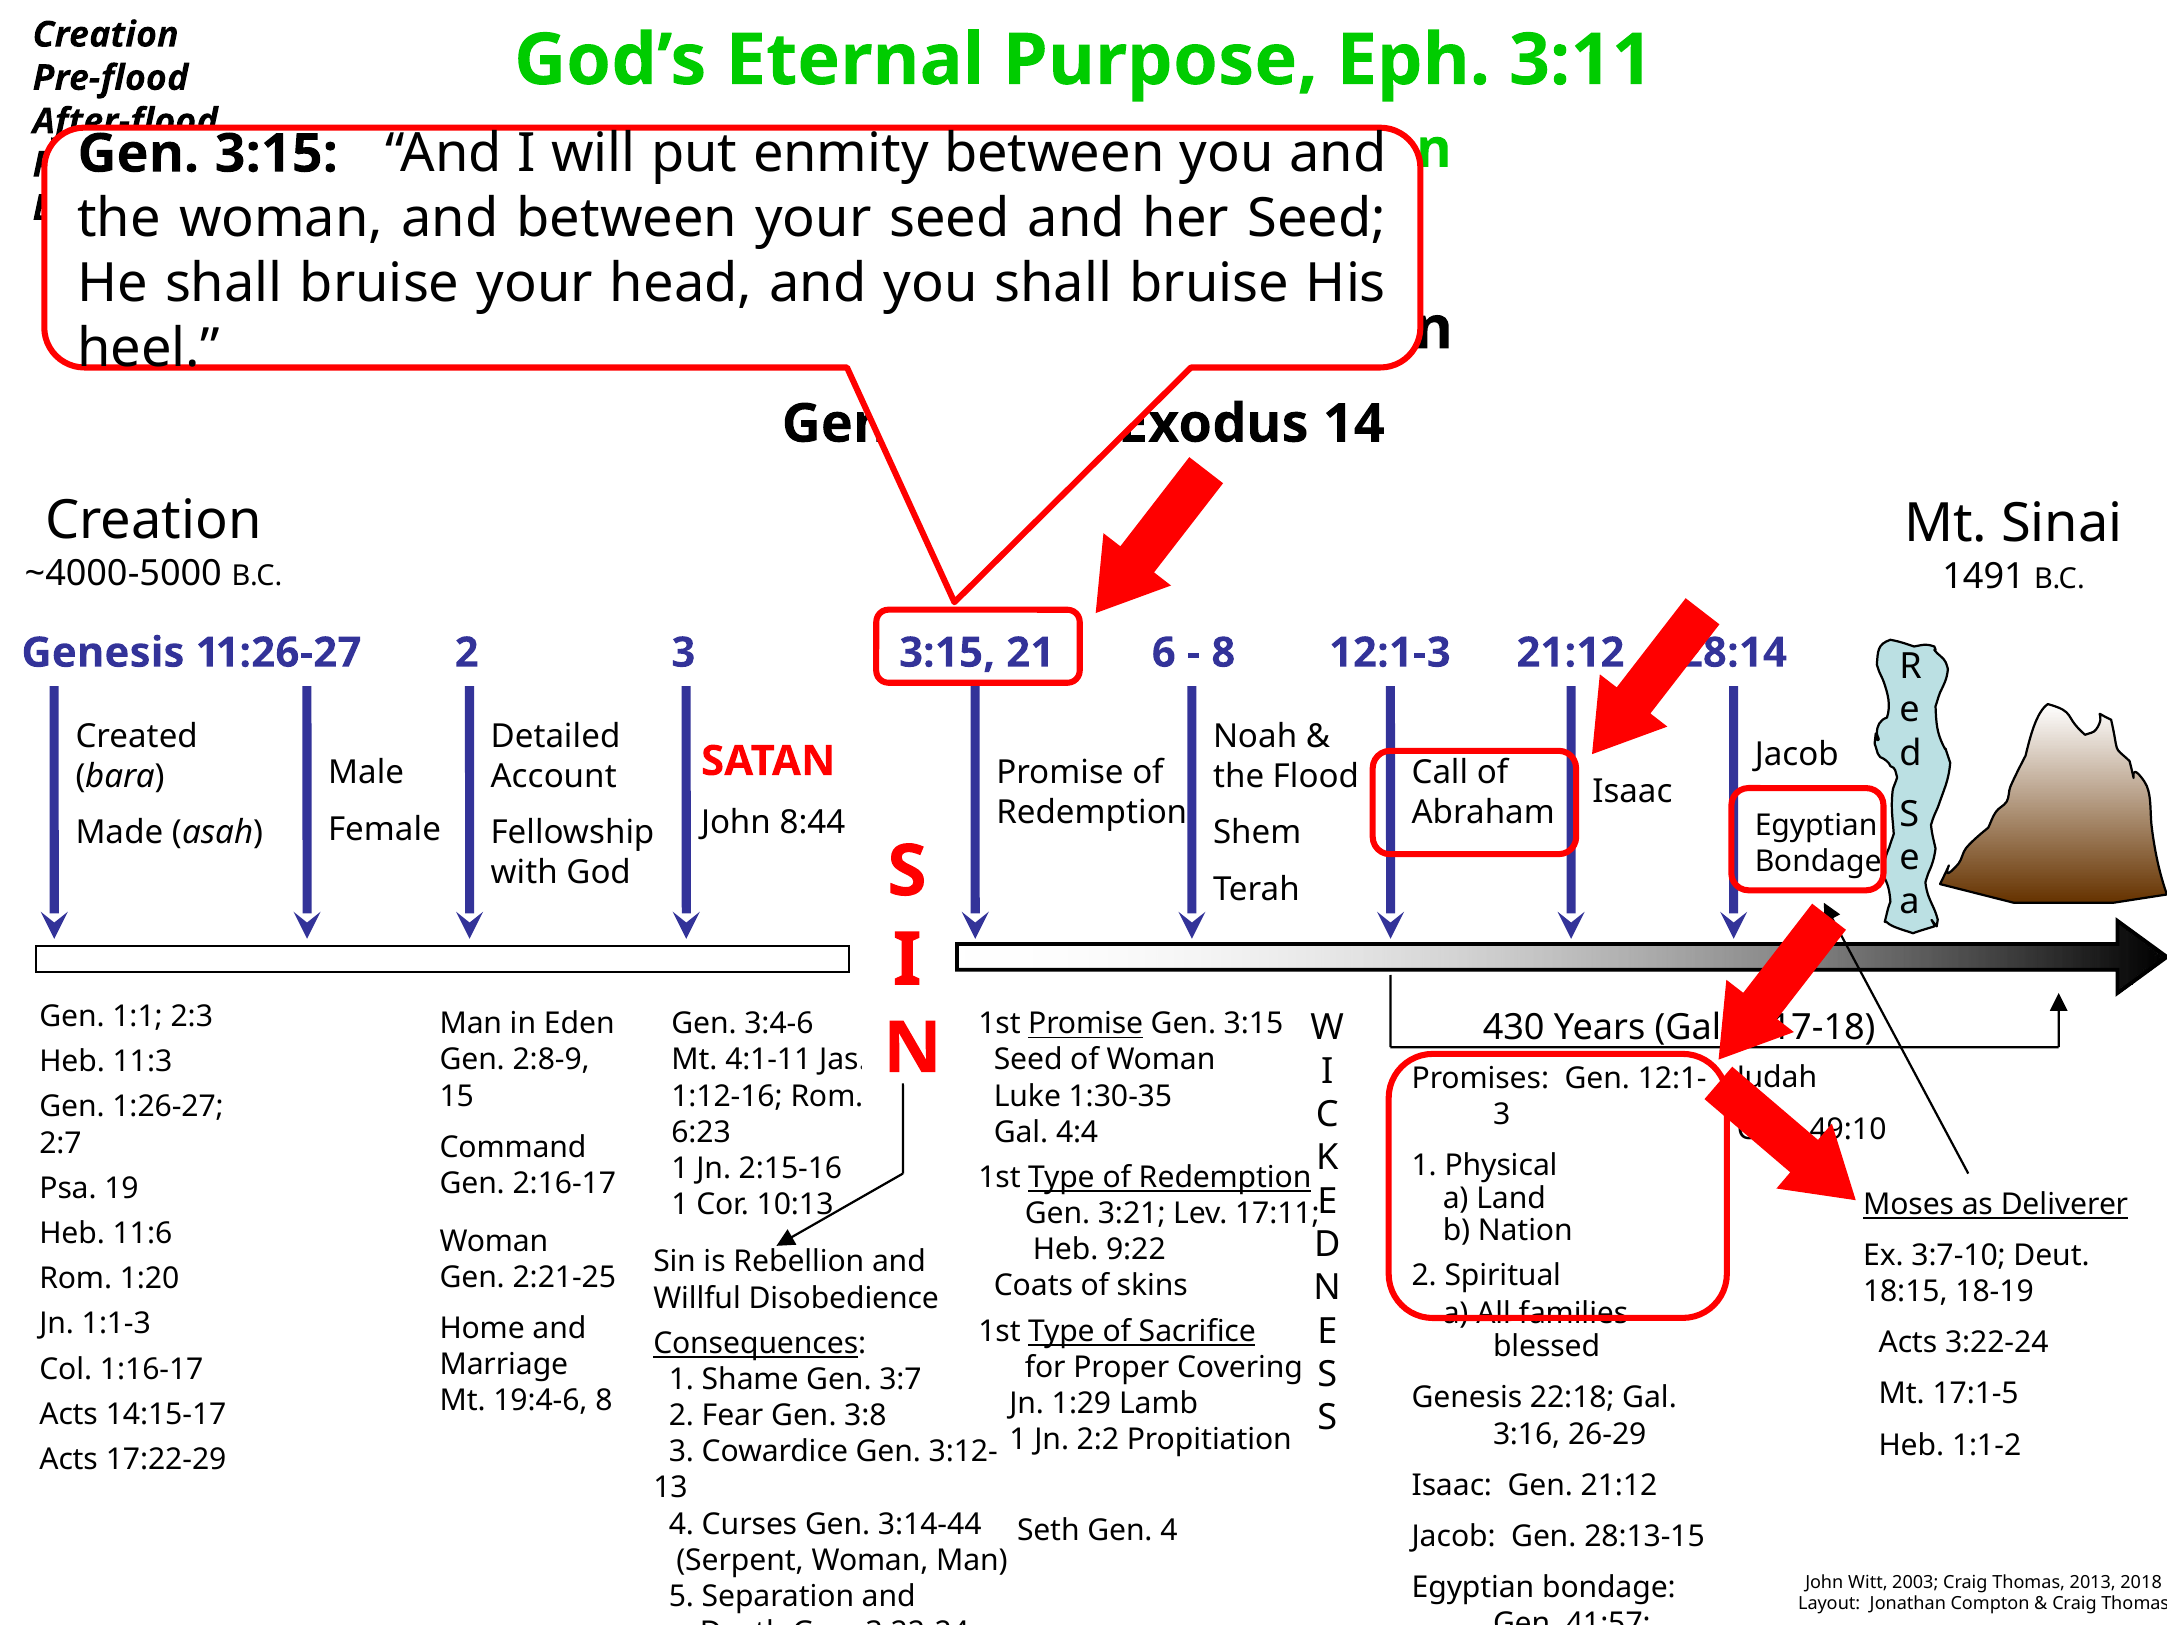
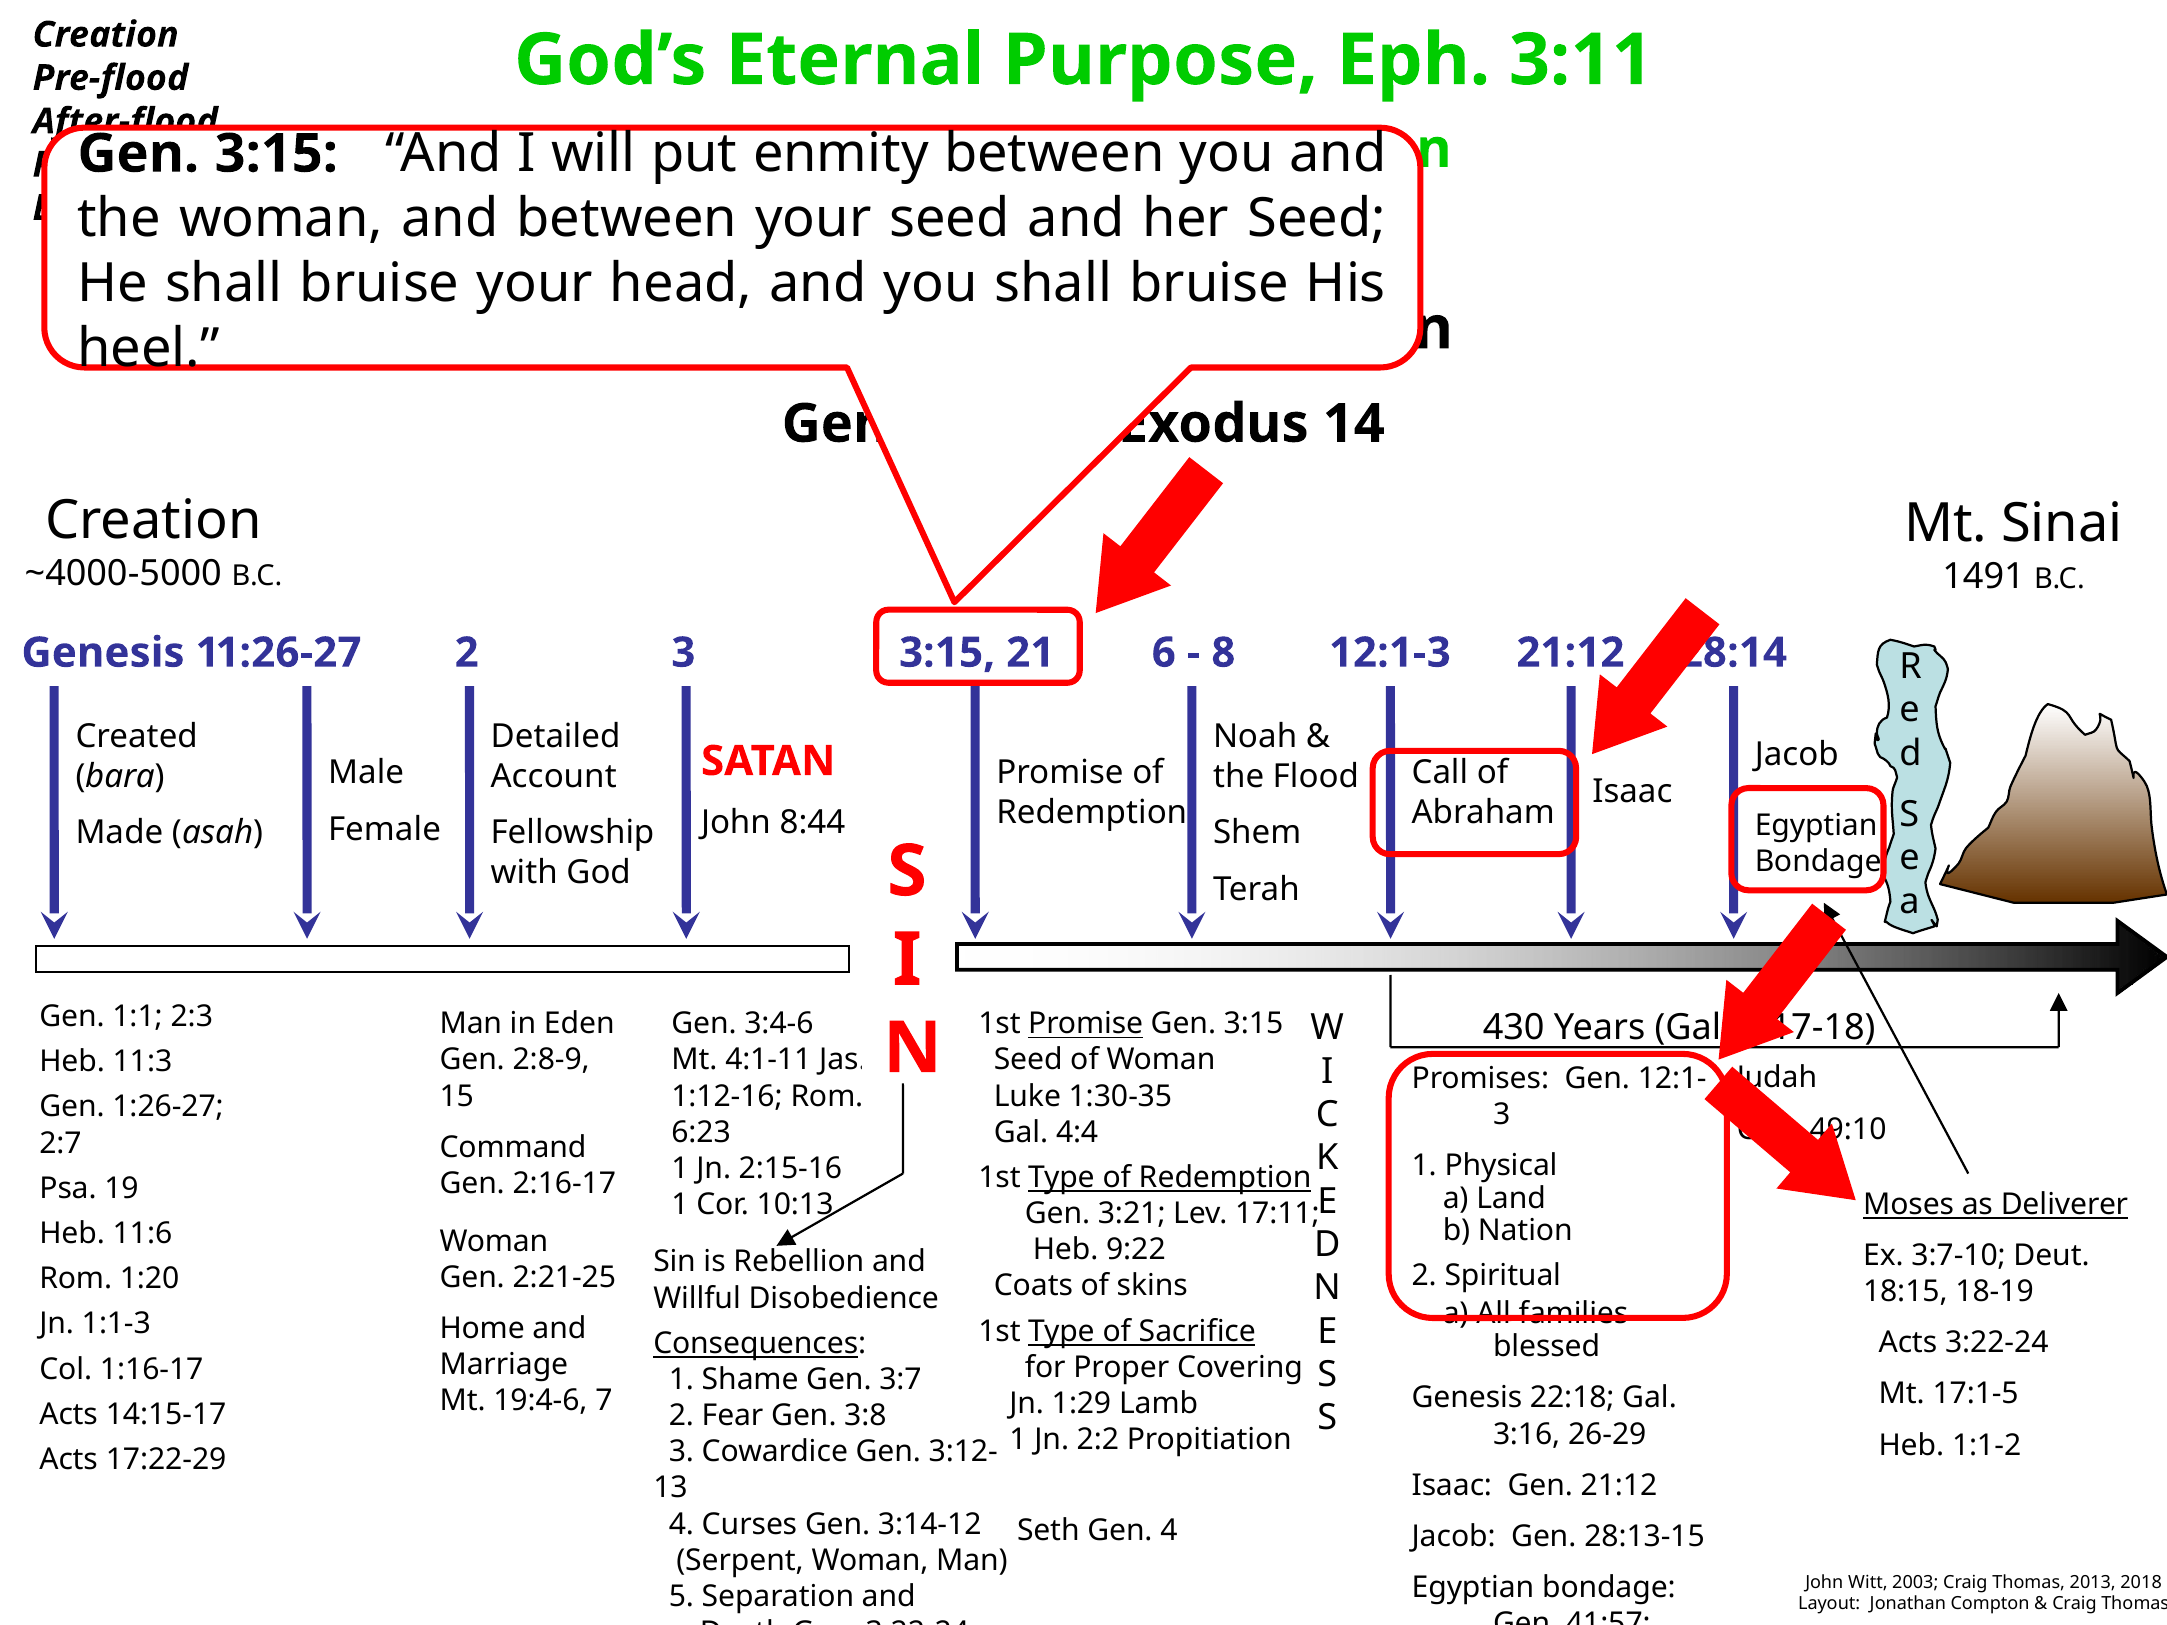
19:4-6 8: 8 -> 7 (604, 1401)
3:14-44: 3:14-44 -> 3:14-12 (930, 1524)
